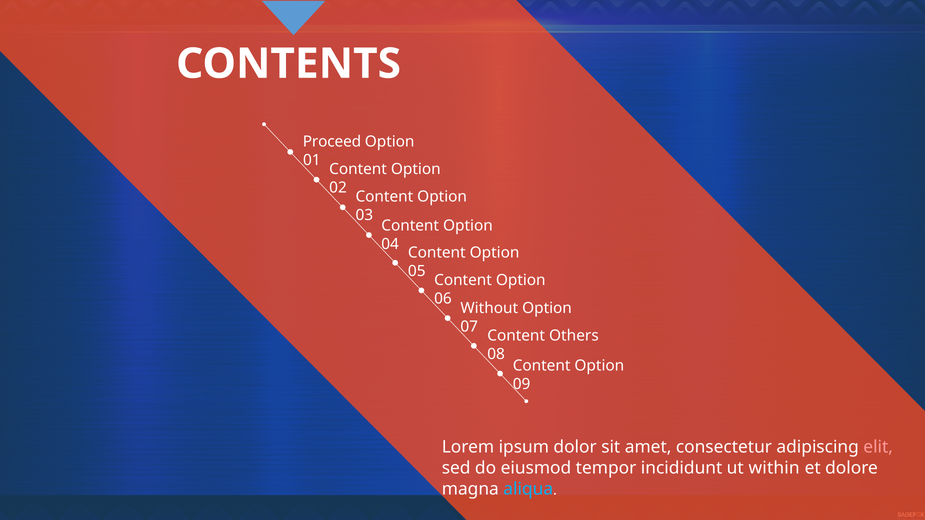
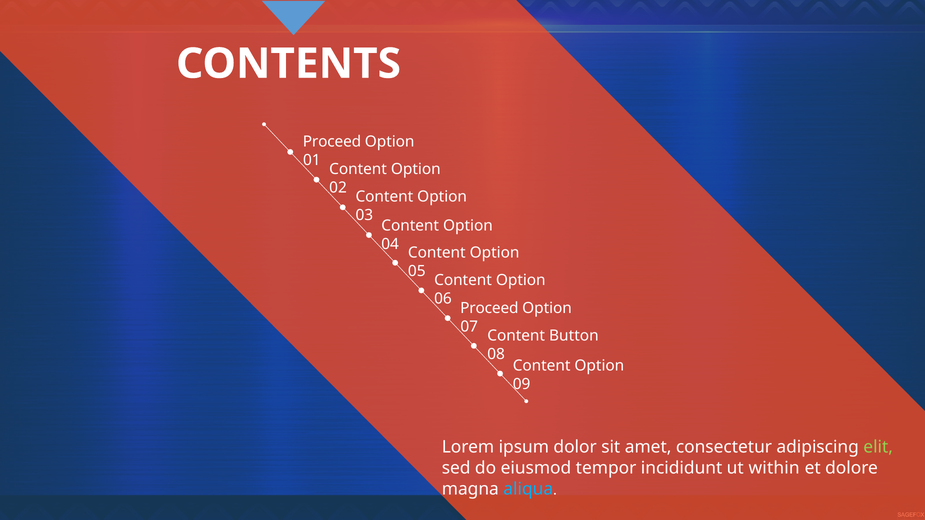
Without: Without -> Proceed (489, 308)
Others: Others -> Button (574, 336)
elit colour: pink -> light green (878, 447)
